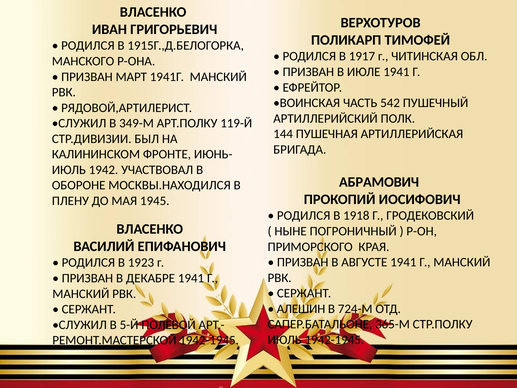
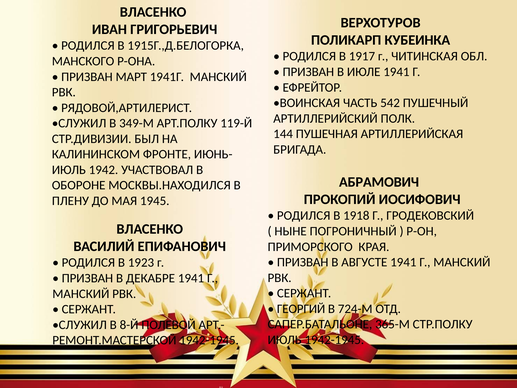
ТИМОФЕЙ: ТИМОФЕЙ -> КУБЕИНКА (417, 40)
АЛЕШИН: АЛЕШИН -> ГЕОРГИЙ (301, 309)
5-Й: 5-Й -> 8-Й (129, 325)
